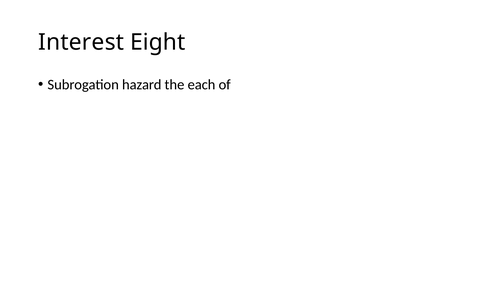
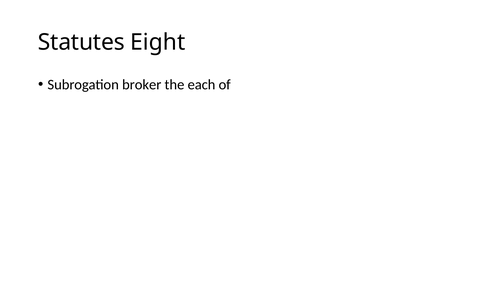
Interest: Interest -> Statutes (81, 42)
hazard: hazard -> broker (142, 85)
